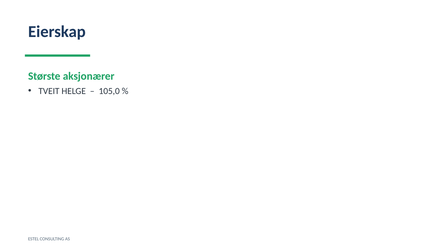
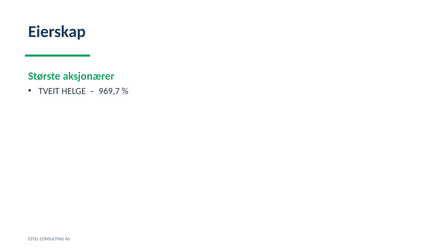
105,0: 105,0 -> 969,7 (109, 91)
